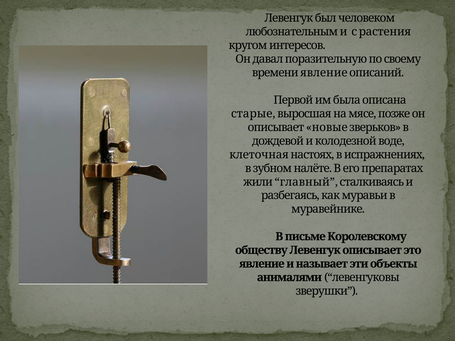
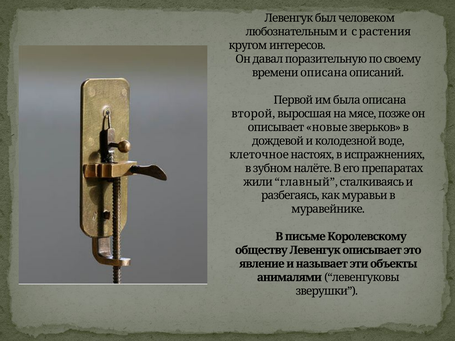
времени явление: явление -> описана (324, 73)
старые: старые -> второй (253, 114)
клеточная: клеточная -> клеточное (259, 155)
